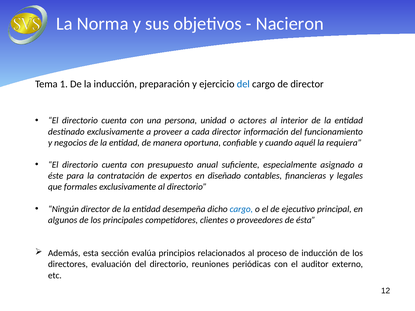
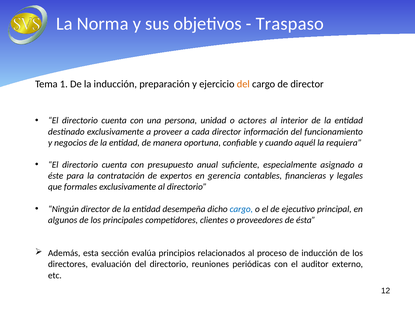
Nacieron: Nacieron -> Traspaso (290, 24)
del colour: blue -> orange (243, 84)
diseñado: diseñado -> gerencia (224, 176)
